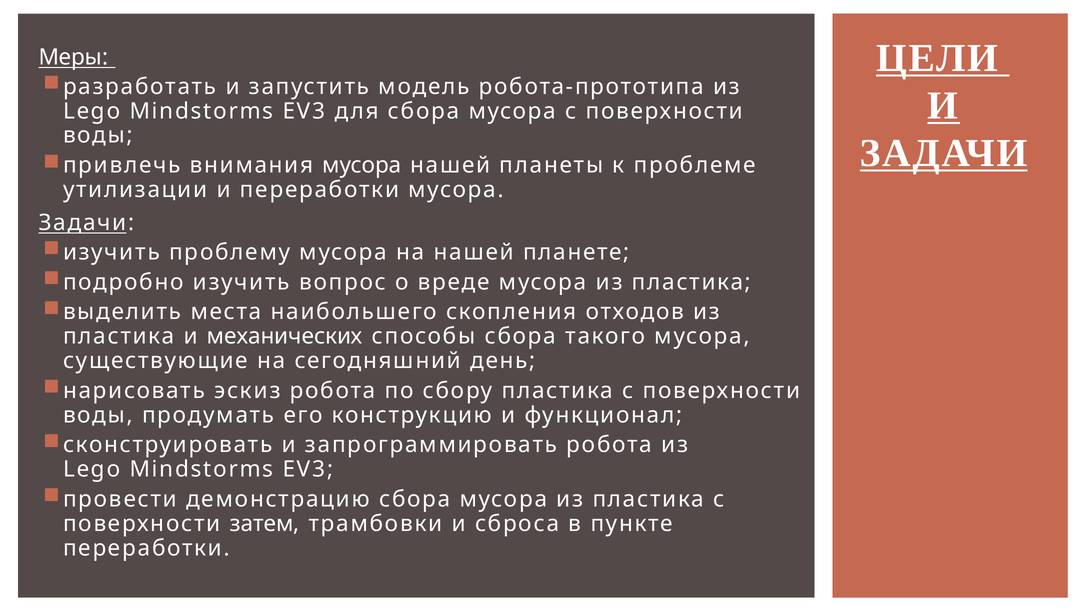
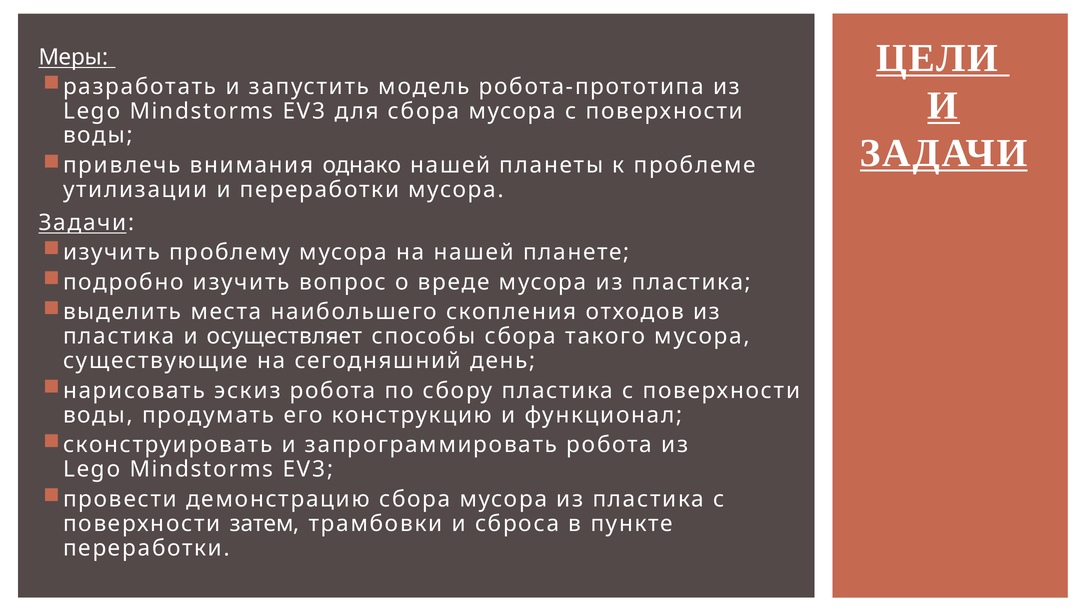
внимания мусора: мусора -> однако (362, 165)
механических: механических -> осуществляет (285, 336)
